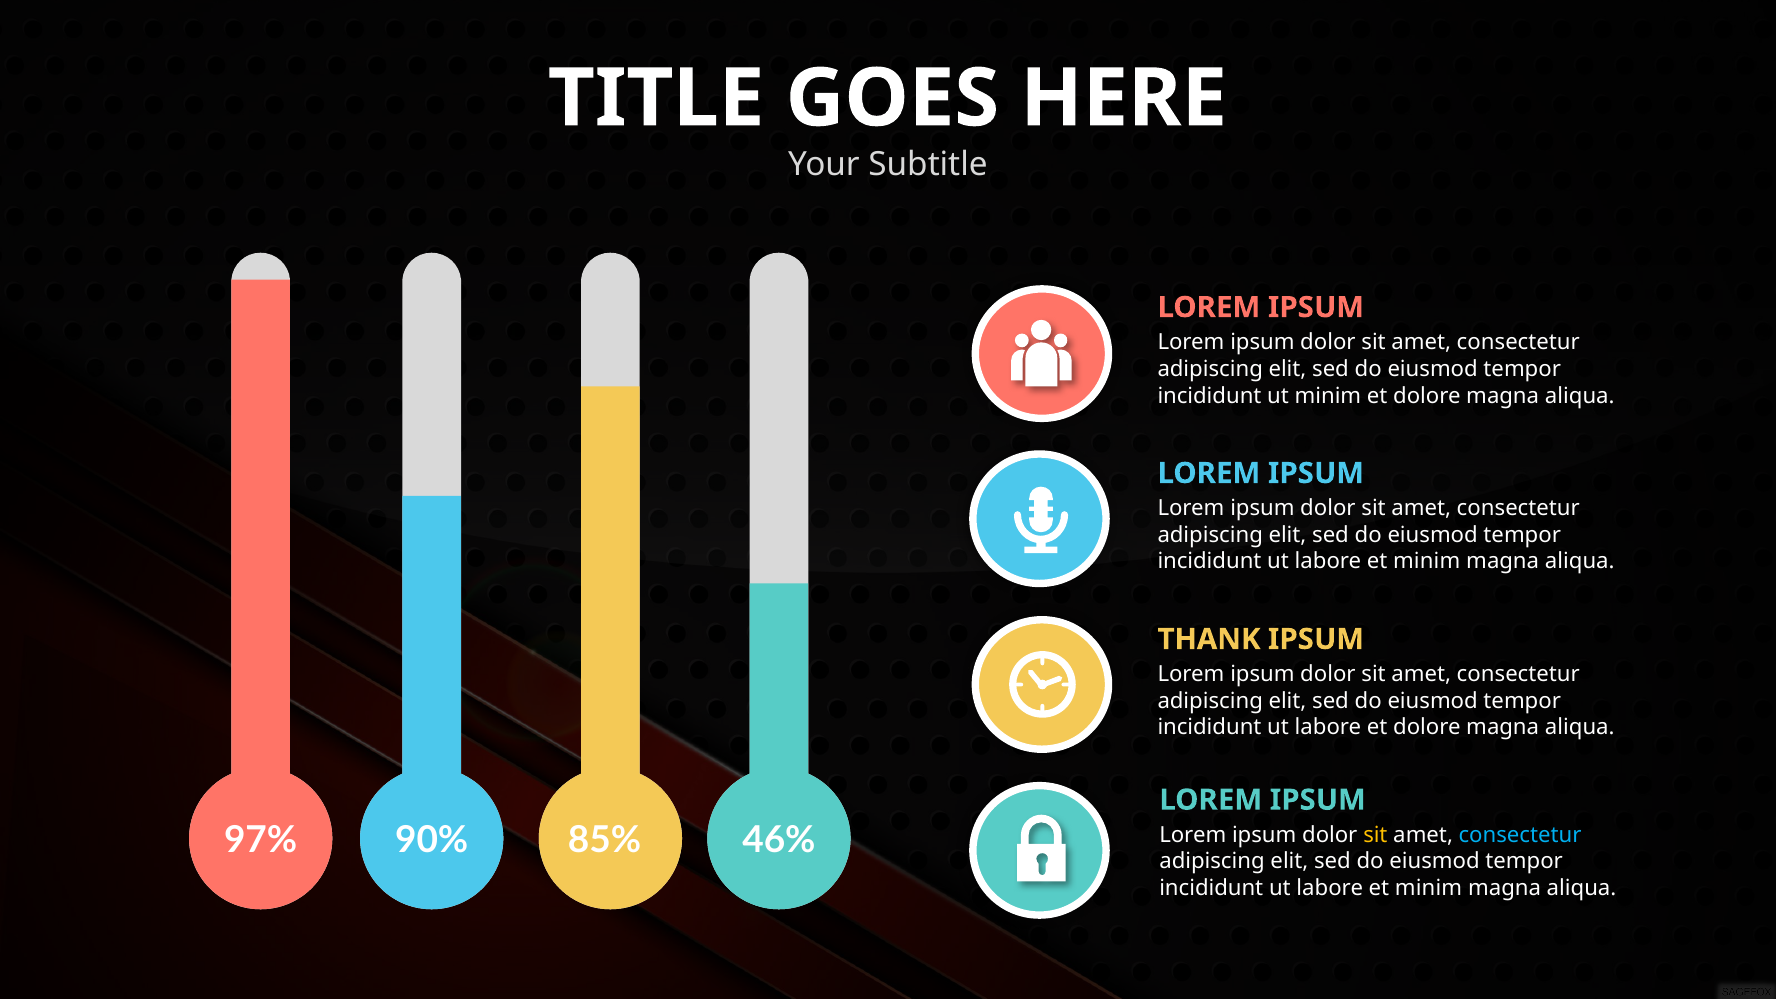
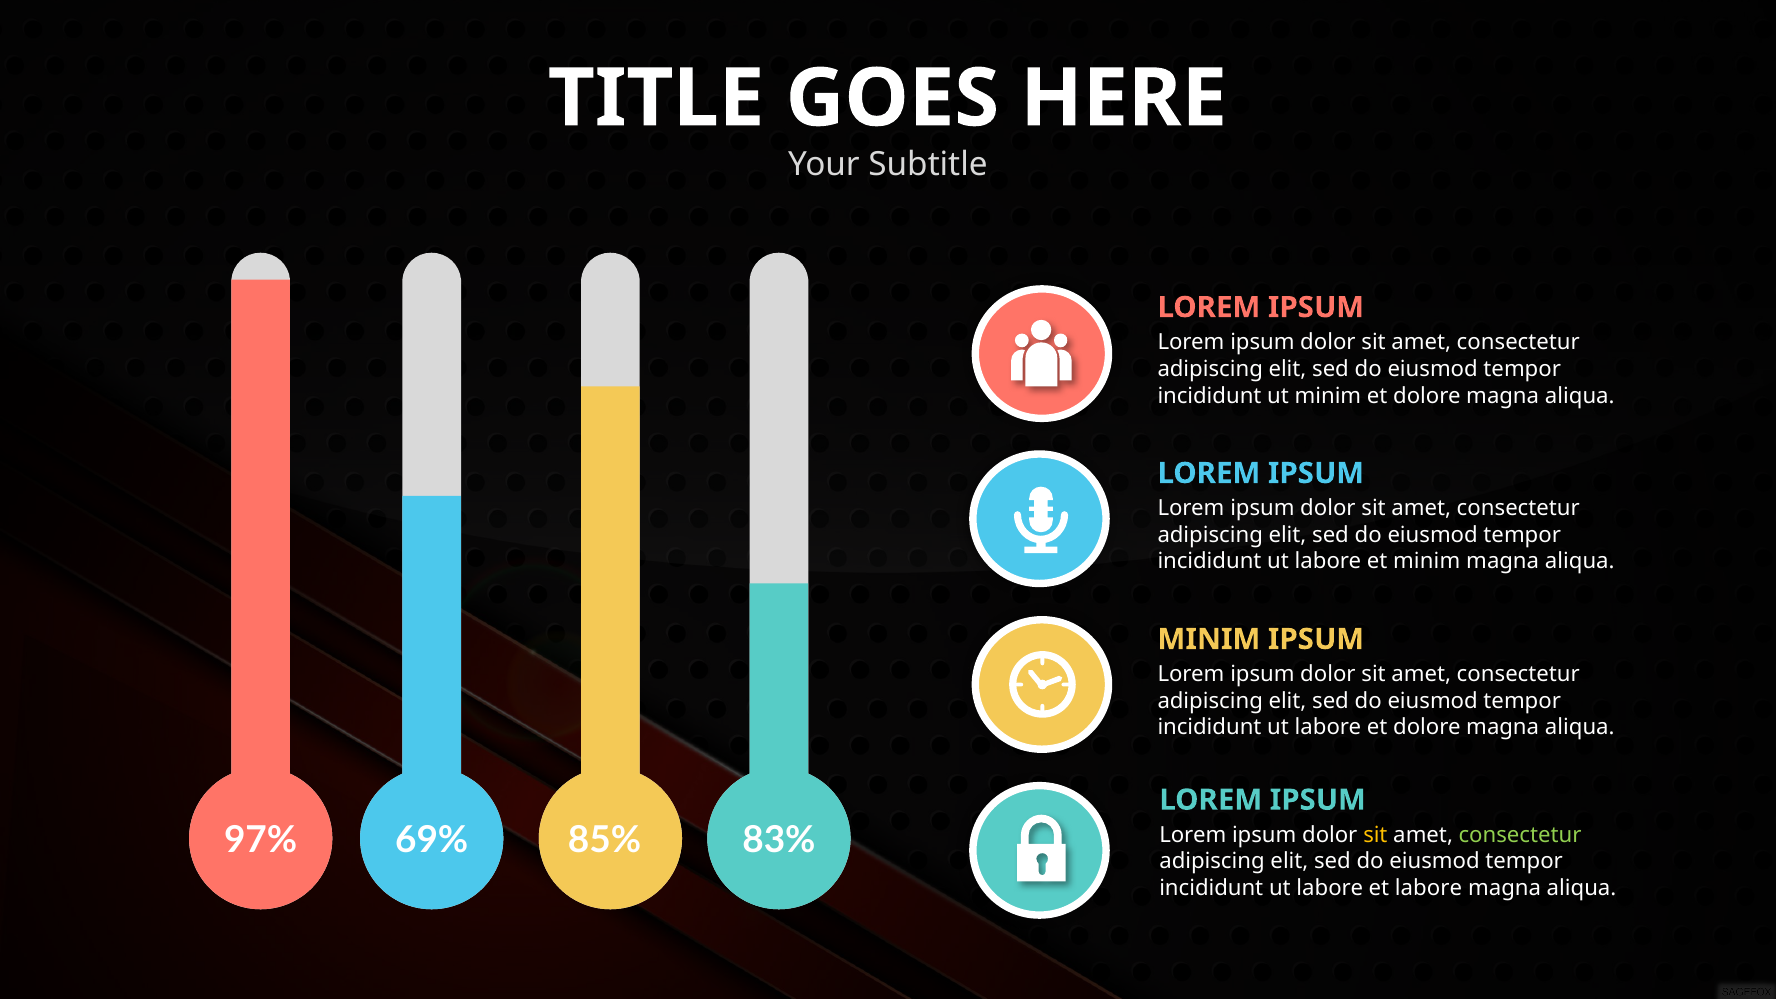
THANK: THANK -> MINIM (1209, 639)
90%: 90% -> 69% (432, 840)
46%: 46% -> 83% (779, 840)
consectetur colour: light blue -> light green (1520, 835)
minim: minim -> labore (1429, 888)
